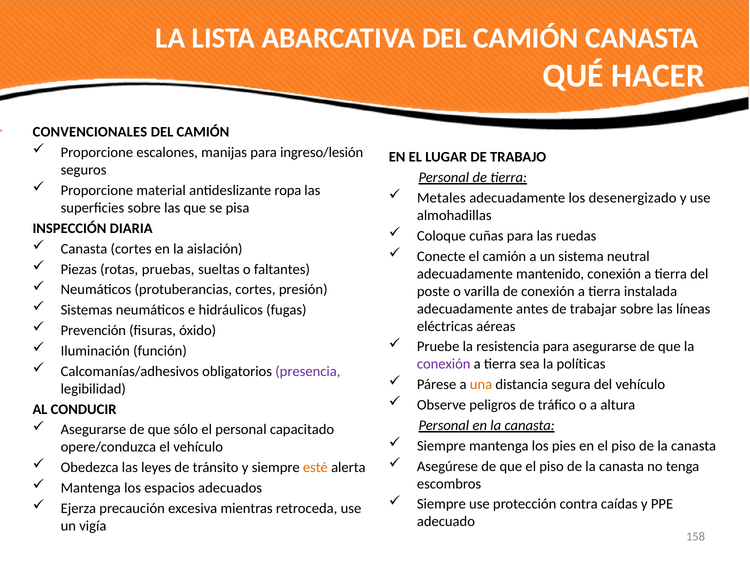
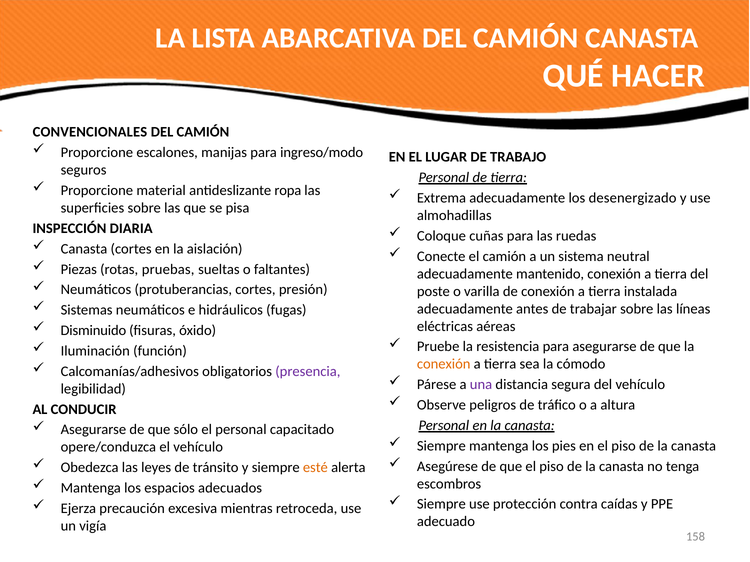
ingreso/lesión: ingreso/lesión -> ingreso/modo (322, 153)
Metales: Metales -> Extrema (441, 198)
Prevención: Prevención -> Disminuido (93, 331)
conexión colour: purple -> orange (444, 364)
políticas: políticas -> cómodo (581, 364)
una colour: orange -> purple (481, 385)
